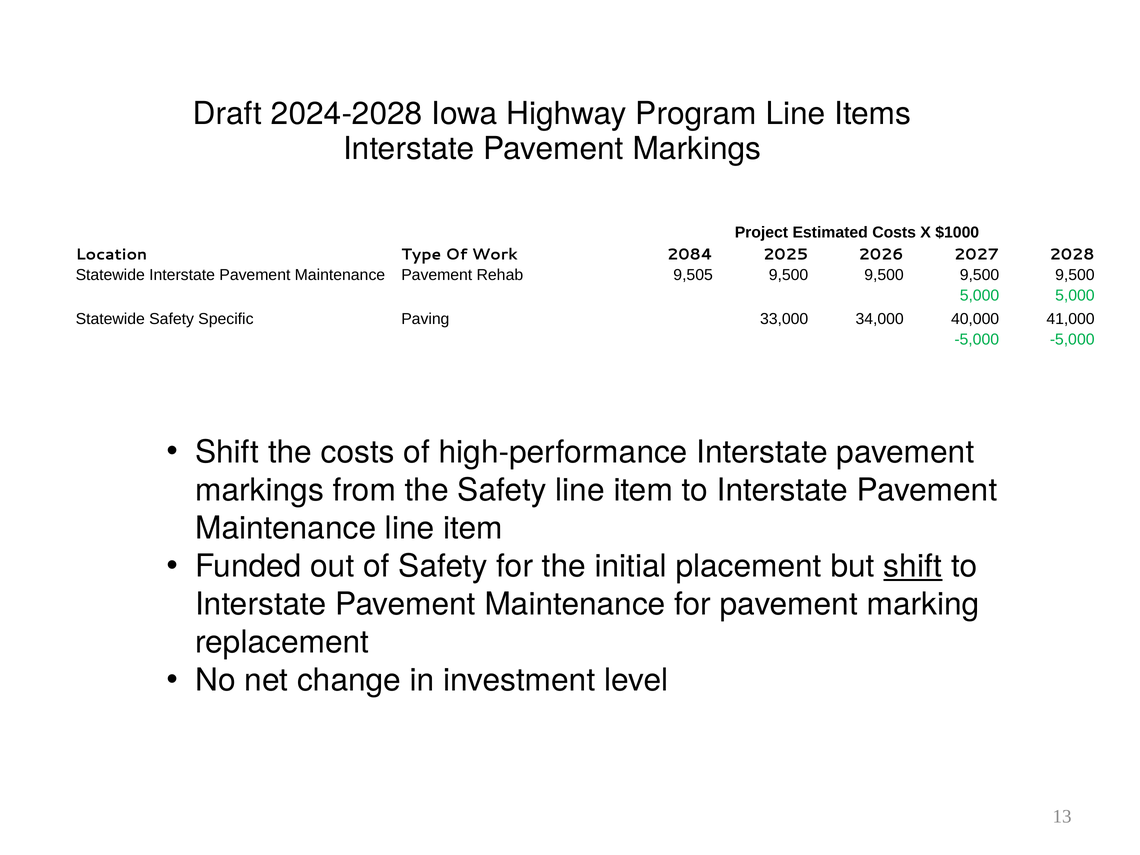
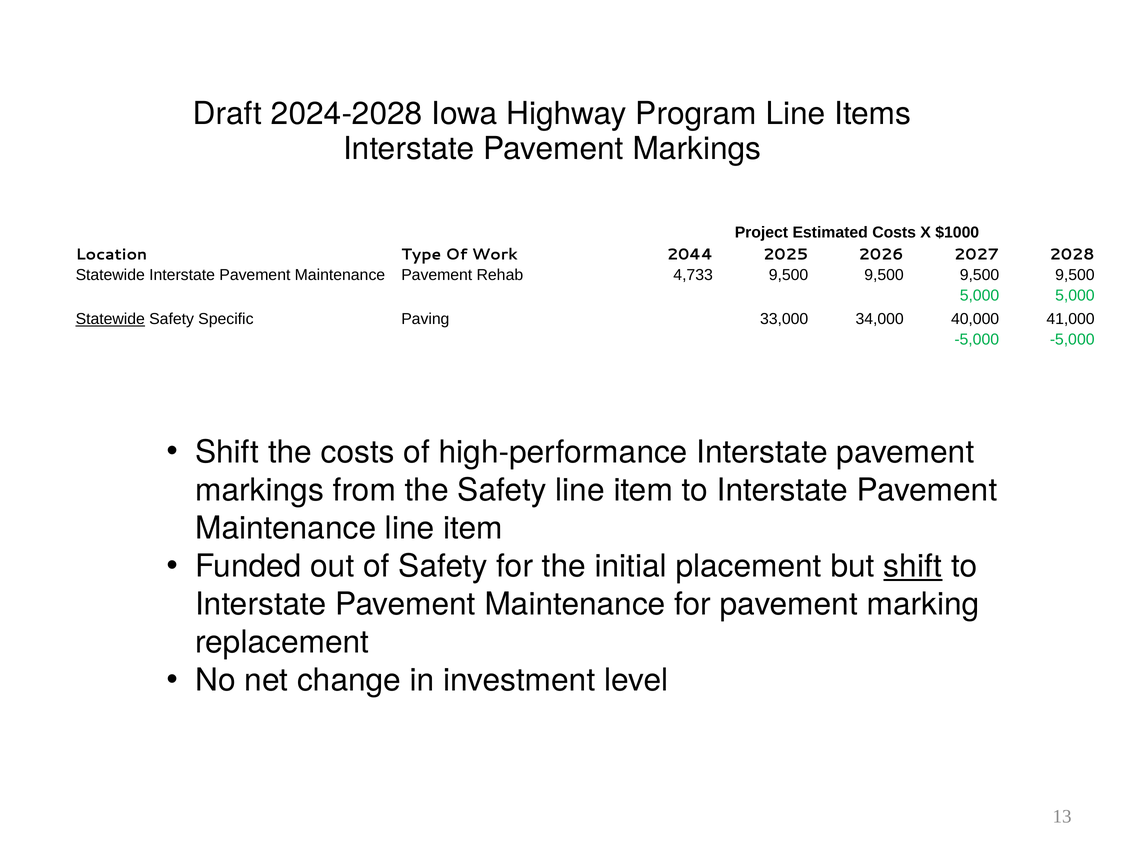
2084: 2084 -> 2044 (690, 254)
9,505: 9,505 -> 4,733 (693, 275)
Statewide underline: none -> present (110, 319)
